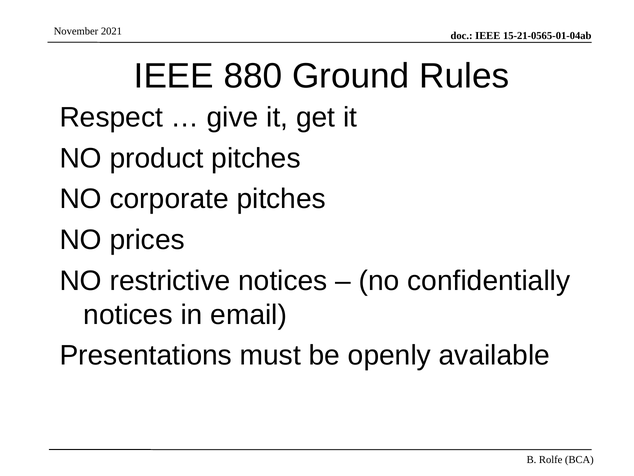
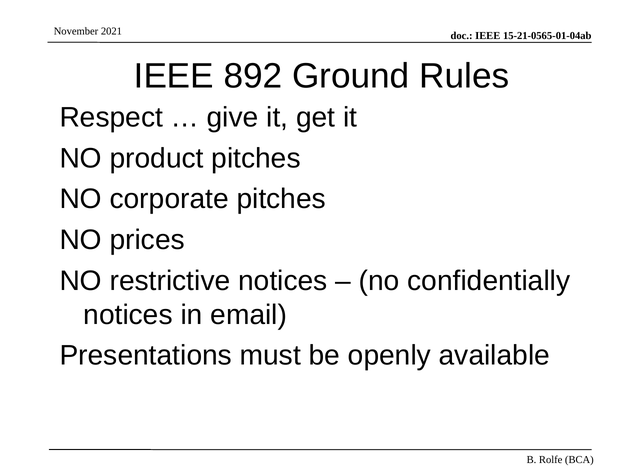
880: 880 -> 892 (253, 76)
